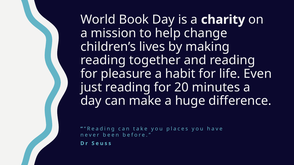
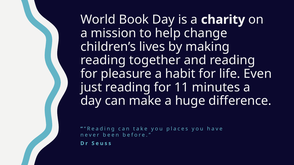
20: 20 -> 11 (181, 87)
